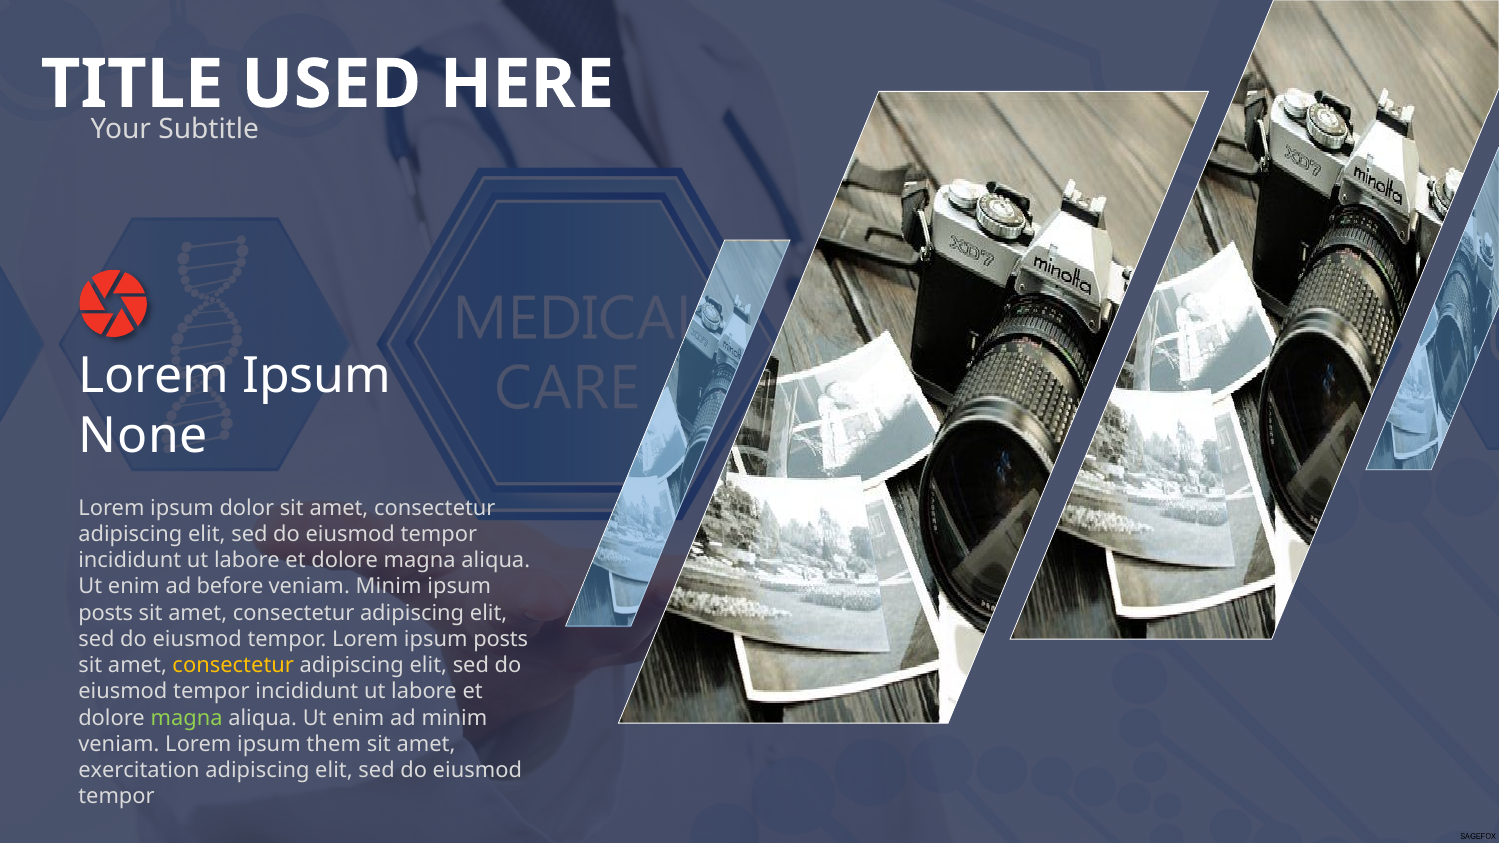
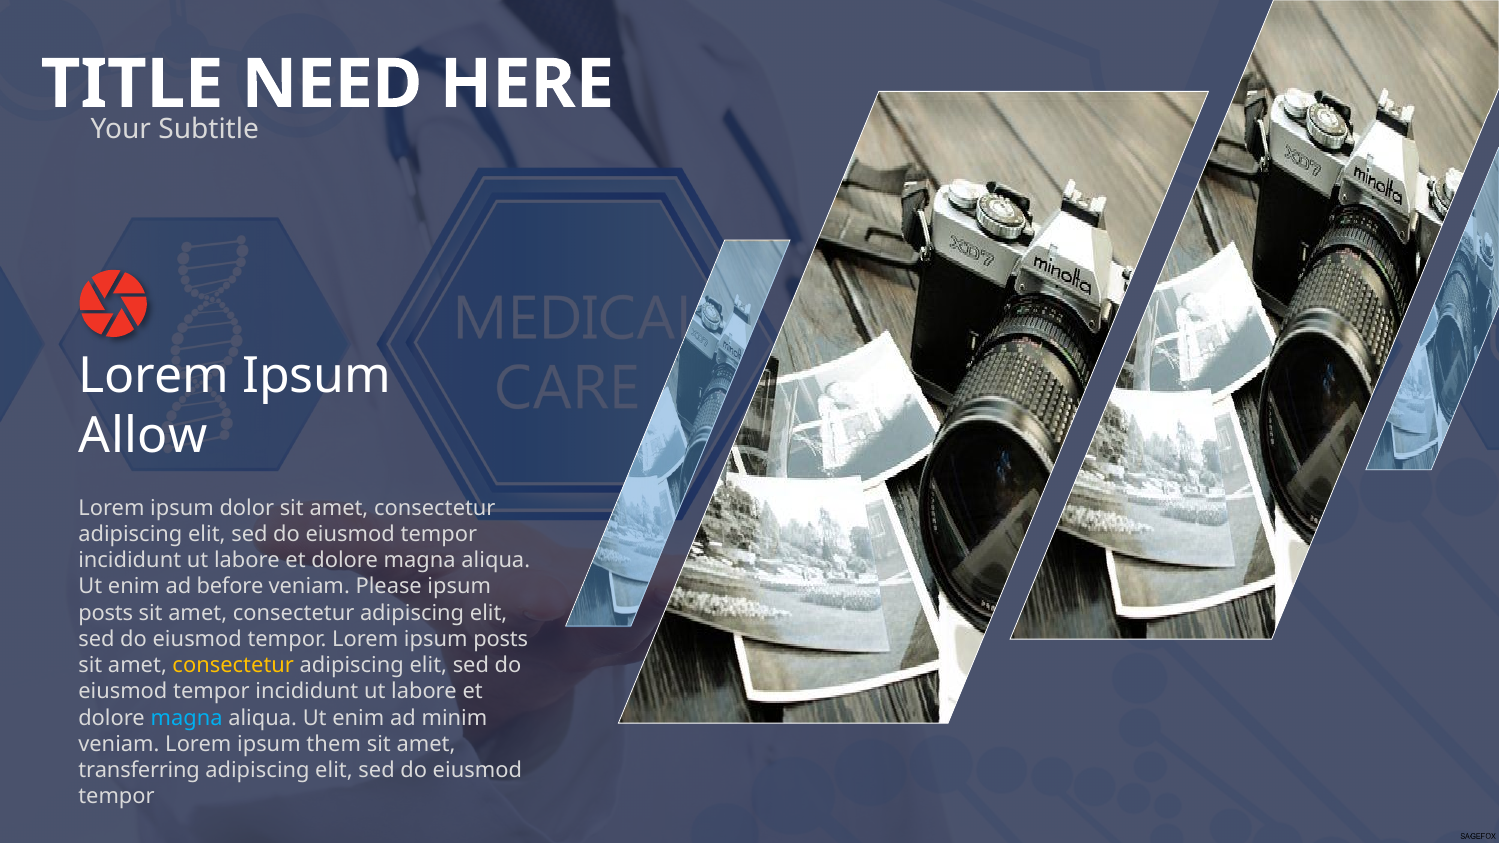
USED: USED -> NEED (332, 84)
None: None -> Allow (143, 436)
veniam Minim: Minim -> Please (389, 587)
magna colour: light green -> light blue (187, 718)
exercitation: exercitation -> transferring (139, 771)
